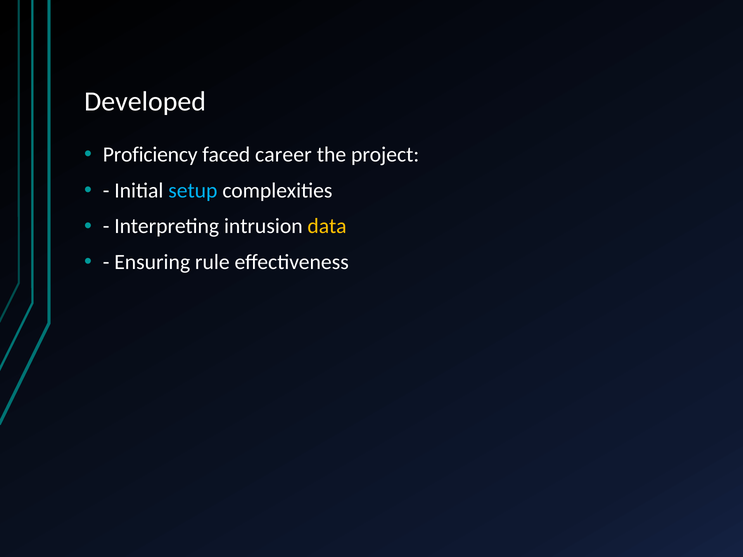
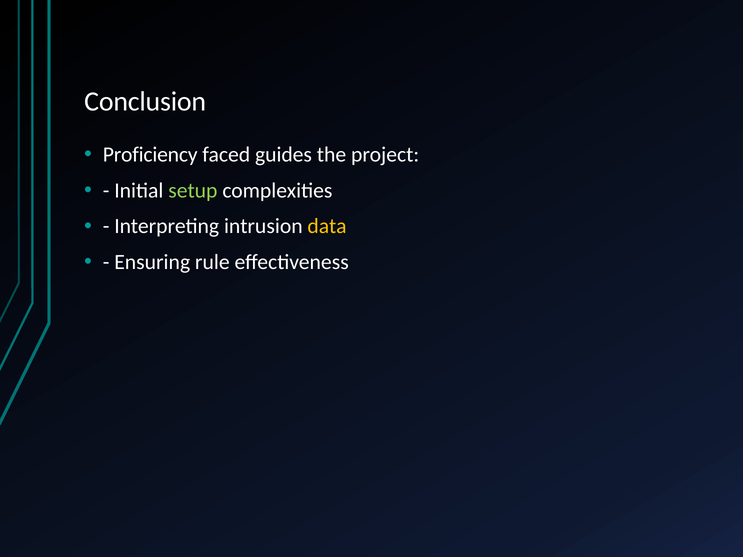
Developed: Developed -> Conclusion (145, 102)
career: career -> guides (283, 155)
setup colour: light blue -> light green (193, 191)
